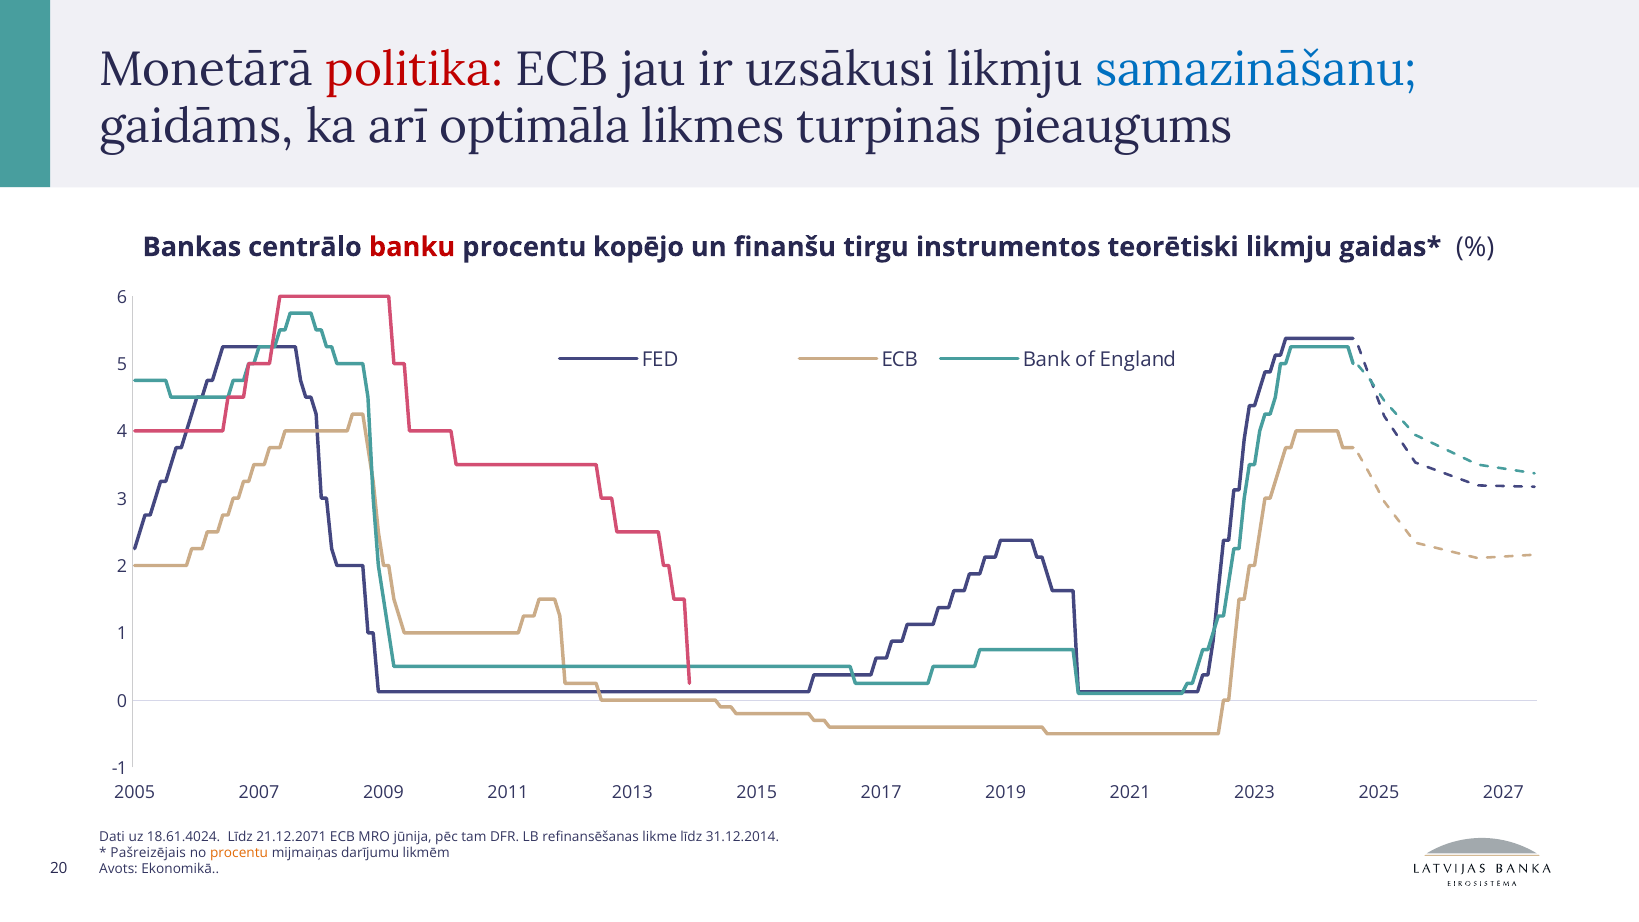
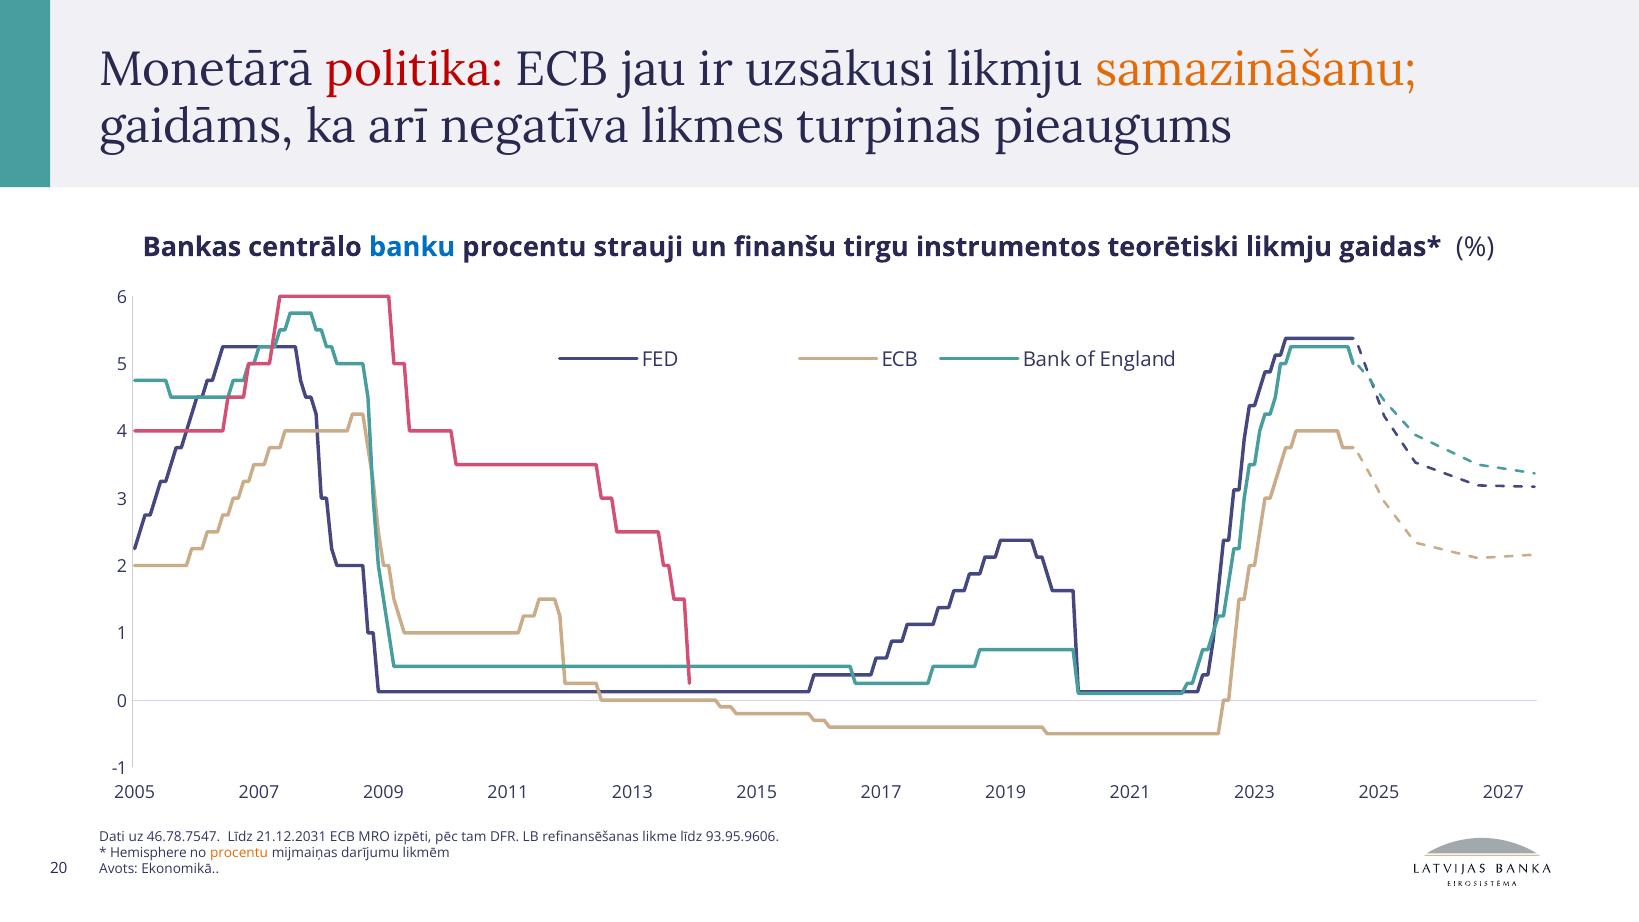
samazināšanu colour: blue -> orange (1256, 69)
optimāla: optimāla -> negatīva (534, 127)
banku colour: red -> blue (412, 247)
kopējo: kopējo -> strauji (638, 247)
18.61.4024: 18.61.4024 -> 46.78.7547 (184, 837)
21.12.2071: 21.12.2071 -> 21.12.2031 (291, 837)
jūnija: jūnija -> izpēti (413, 837)
31.12.2014: 31.12.2014 -> 93.95.9606 (742, 837)
Pašreizējais: Pašreizējais -> Hemisphere (148, 853)
